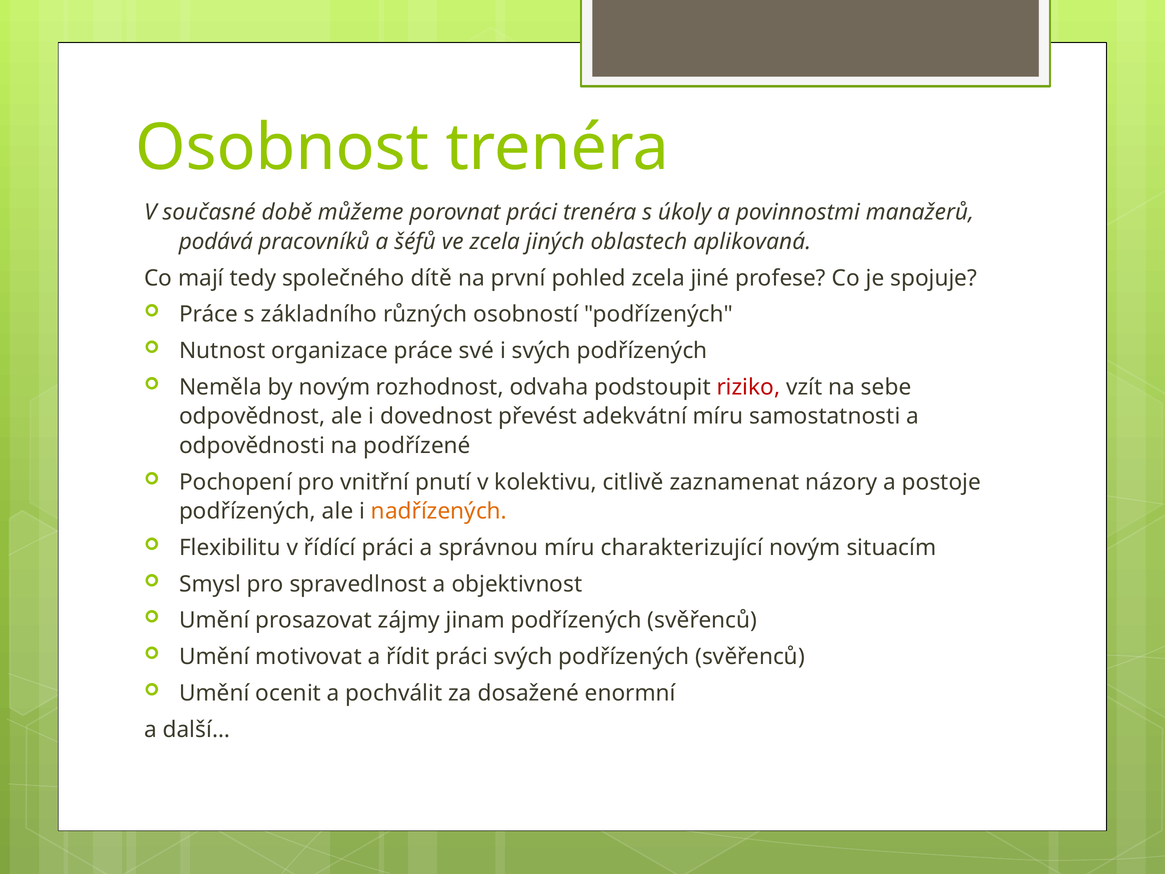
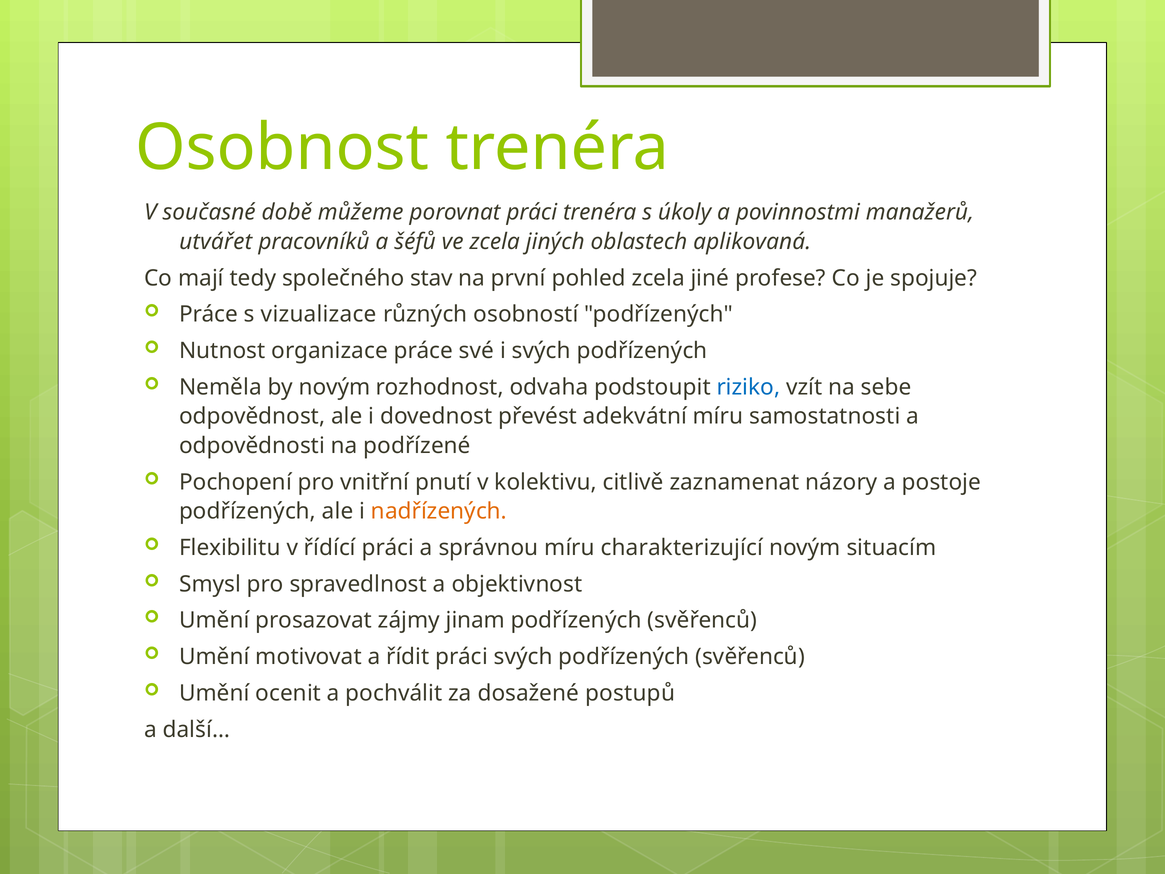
podává: podává -> utvářet (216, 242)
dítě: dítě -> stav (432, 278)
základního: základního -> vizualizace (319, 314)
riziko colour: red -> blue (748, 387)
enormní: enormní -> postupů (630, 693)
